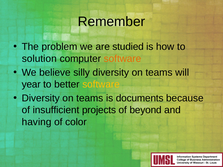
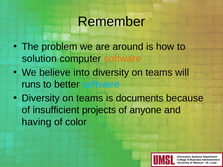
studied: studied -> around (128, 47)
silly: silly -> into (82, 73)
year: year -> runs (31, 84)
software colour: yellow -> light blue (101, 84)
beyond: beyond -> anyone (146, 110)
